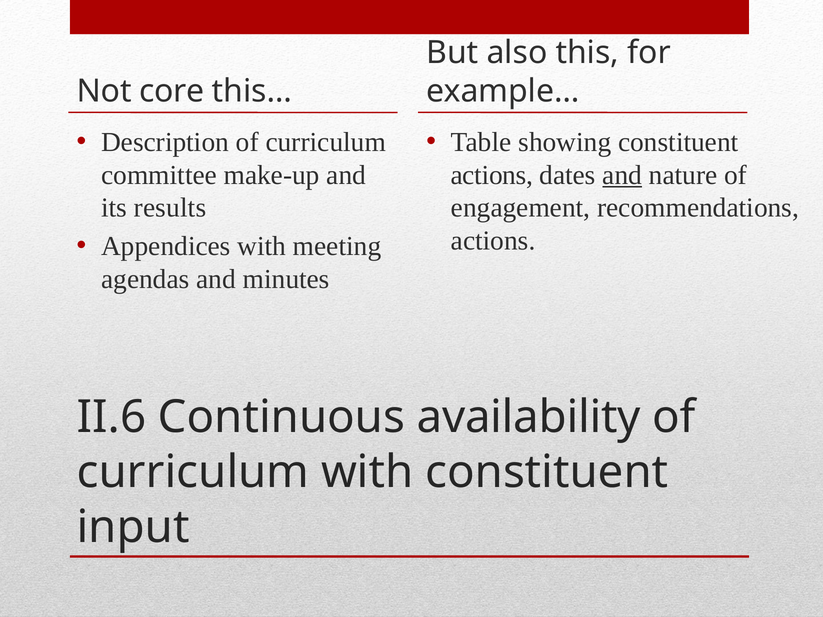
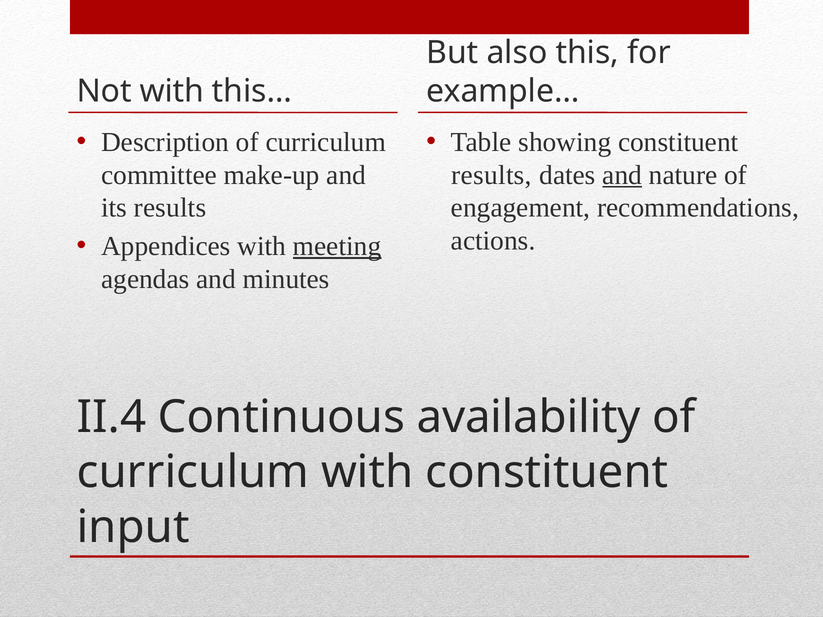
Not core: core -> with (172, 91)
actions: actions -> results (492, 175)
meeting underline: none -> present (337, 246)
II.6: II.6 -> II.4 (111, 417)
